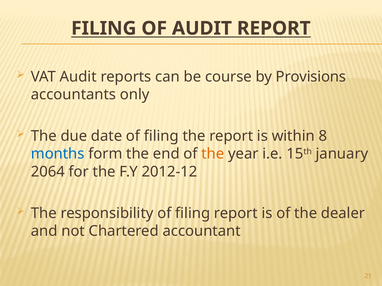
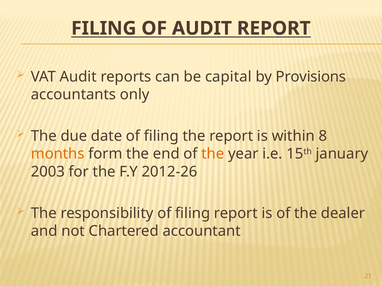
course: course -> capital (228, 77)
months colour: blue -> orange (58, 154)
2064: 2064 -> 2003 (48, 172)
2012-12: 2012-12 -> 2012-26 (169, 172)
